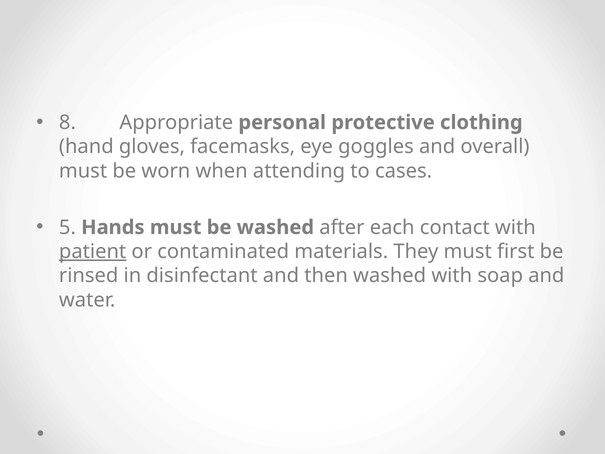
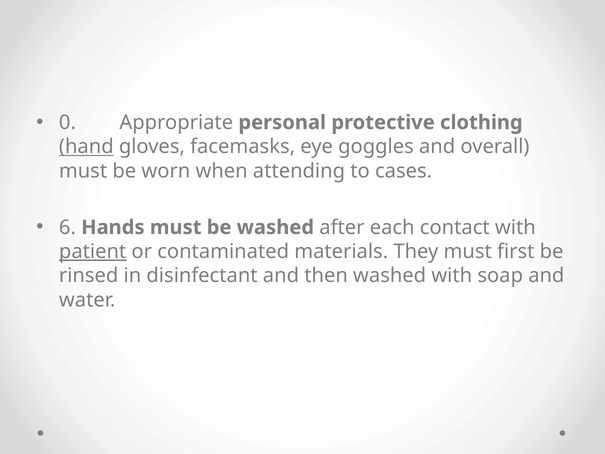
8: 8 -> 0 (67, 122)
hand underline: none -> present (86, 147)
5: 5 -> 6 (67, 227)
